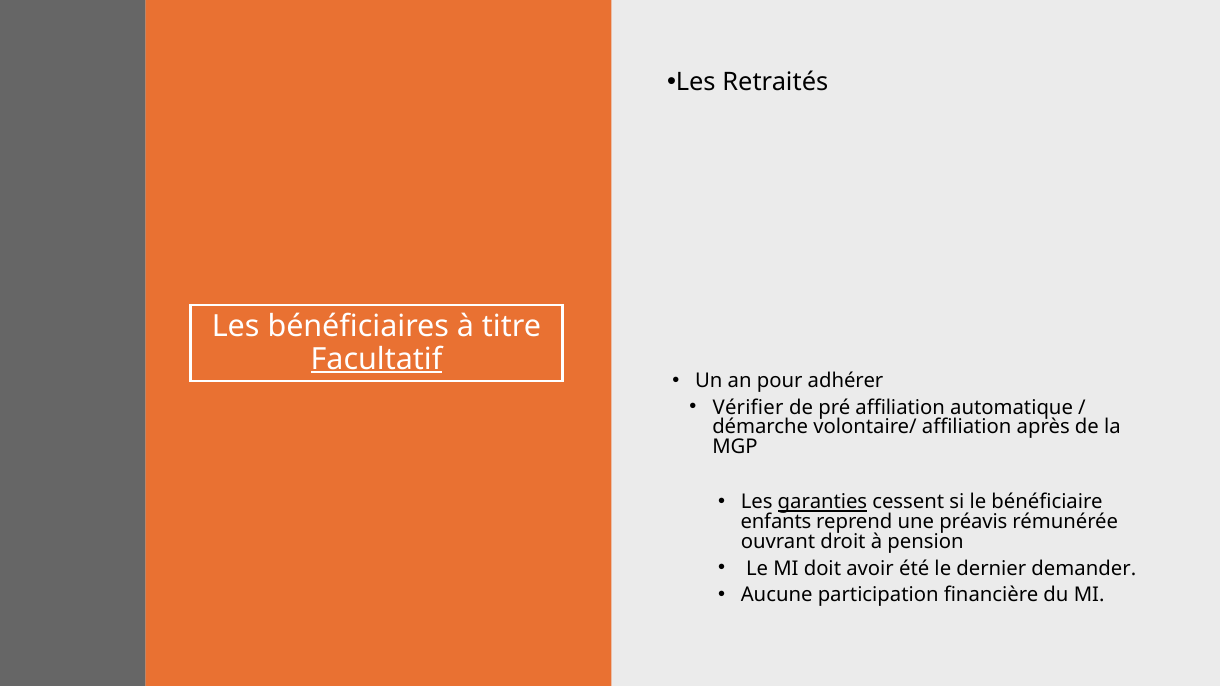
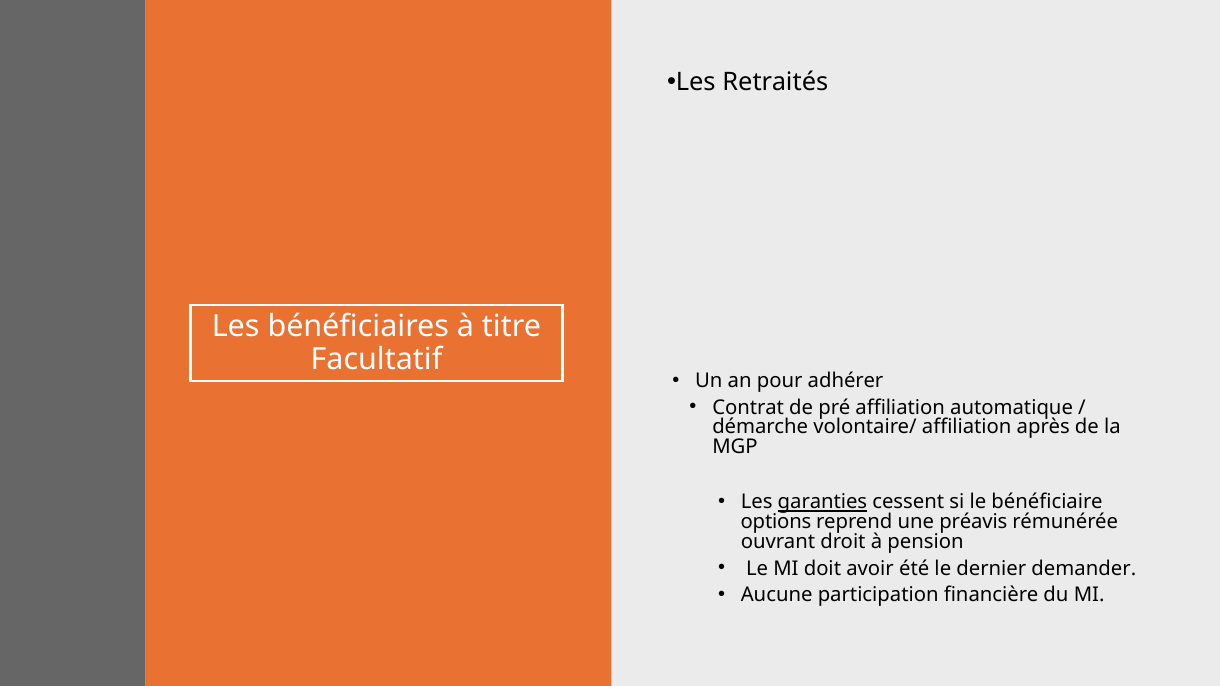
Facultatif underline: present -> none (376, 359)
Vérifier: Vérifier -> Contrat (748, 408)
enfants: enfants -> options (776, 522)
